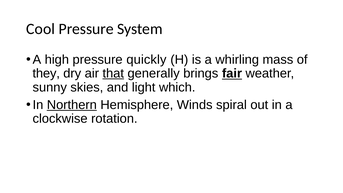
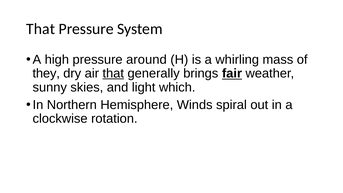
Cool: Cool -> That (41, 29)
quickly: quickly -> around (146, 60)
Northern underline: present -> none (72, 105)
